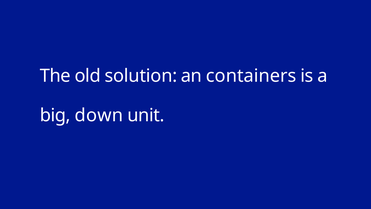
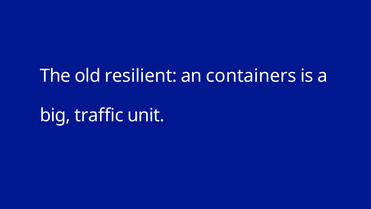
solution: solution -> resilient (141, 76)
down: down -> traffic (99, 115)
